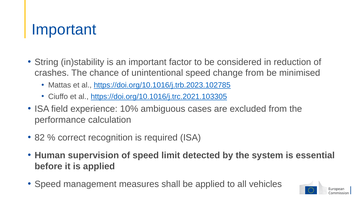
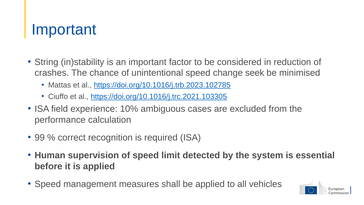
change from: from -> seek (255, 73)
82: 82 -> 99 (40, 138)
